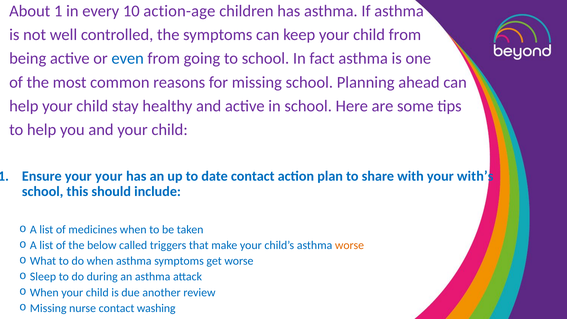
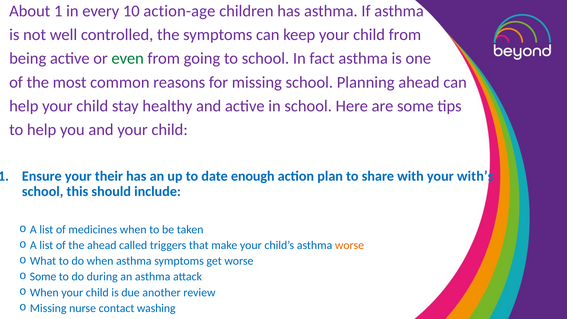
even colour: blue -> green (128, 58)
your your: your -> their (109, 176)
date contact: contact -> enough (253, 176)
the below: below -> ahead (102, 245)
Sleep: Sleep -> Some (43, 277)
